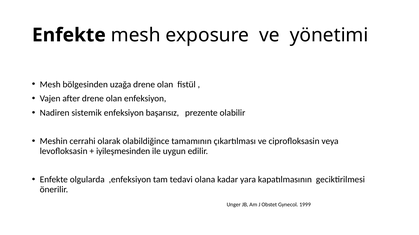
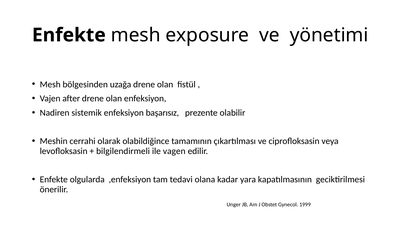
iyileşmesinden: iyileşmesinden -> bilgilendirmeli (123, 152)
uygun: uygun -> vagen (174, 152)
